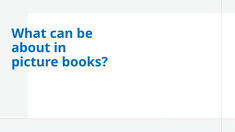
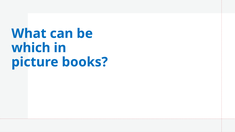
about: about -> which (31, 48)
